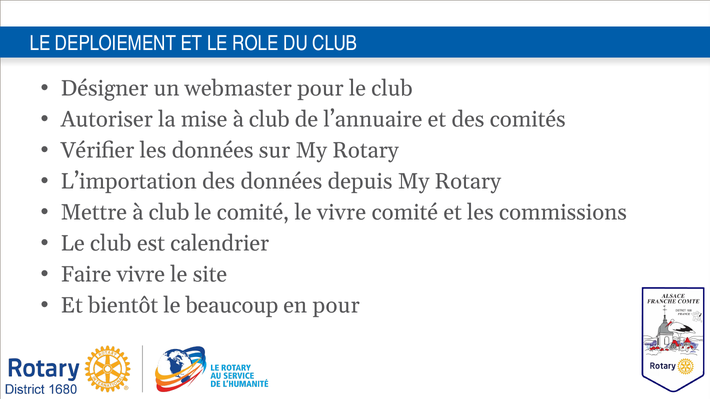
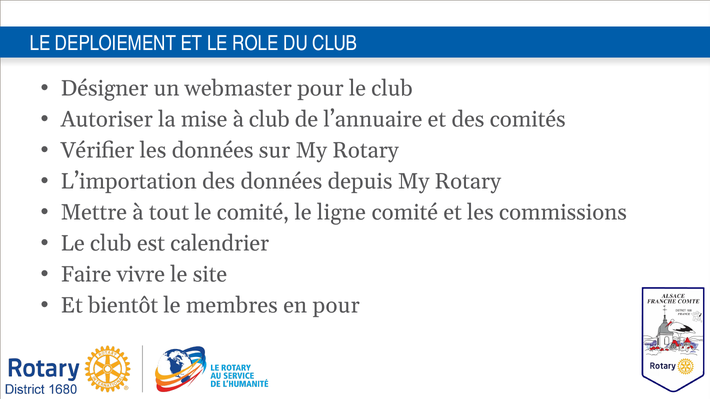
Mettre à club: club -> tout (169, 213)
le vivre: vivre -> ligne (342, 213)
beaucoup: beaucoup -> membres (232, 306)
